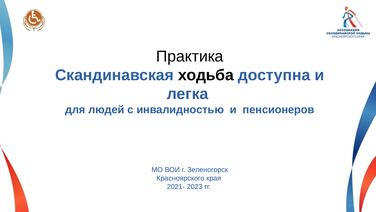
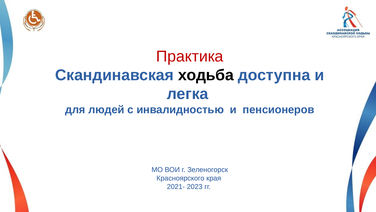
Практика colour: black -> red (190, 56)
